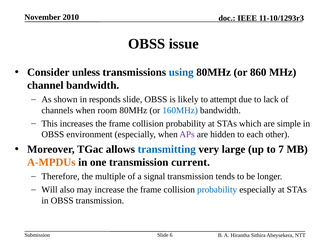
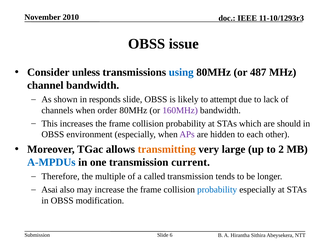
860: 860 -> 487 (258, 72)
room: room -> order (107, 110)
160MHz colour: blue -> purple (180, 110)
simple: simple -> should (289, 124)
transmitting colour: blue -> orange (167, 149)
7: 7 -> 2 (281, 149)
A-MPDUs colour: orange -> blue (51, 163)
signal: signal -> called (155, 177)
Will: Will -> Asai (50, 190)
OBSS transmission: transmission -> modification (100, 201)
